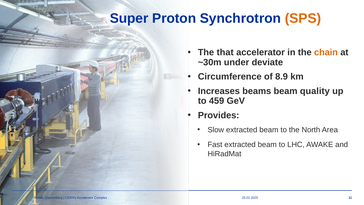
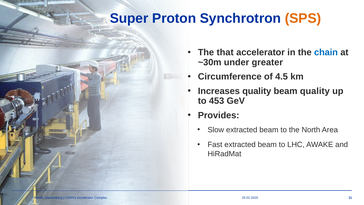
chain colour: orange -> blue (326, 52)
deviate: deviate -> greater (267, 62)
8.9: 8.9 -> 4.5 (282, 77)
Increases beams: beams -> quality (257, 91)
459: 459 -> 453 (217, 101)
